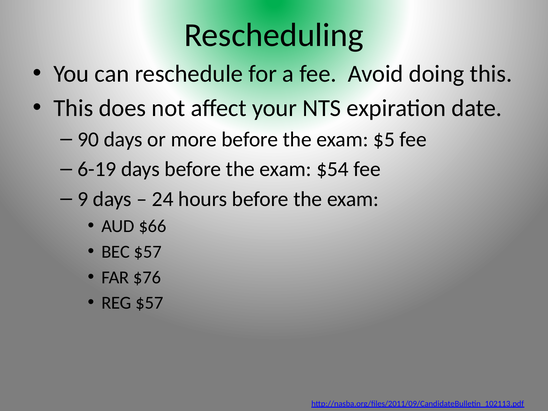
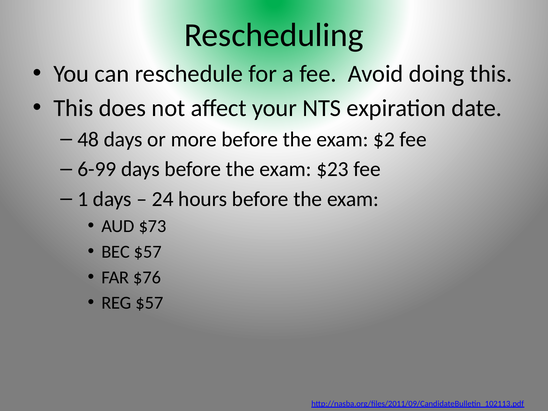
90: 90 -> 48 (88, 139)
$5: $5 -> $2 (384, 139)
6-19: 6-19 -> 6-99 (97, 169)
$54: $54 -> $23 (333, 169)
9: 9 -> 1 (83, 199)
$66: $66 -> $73 (153, 226)
